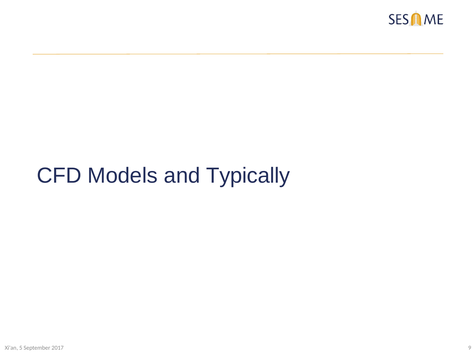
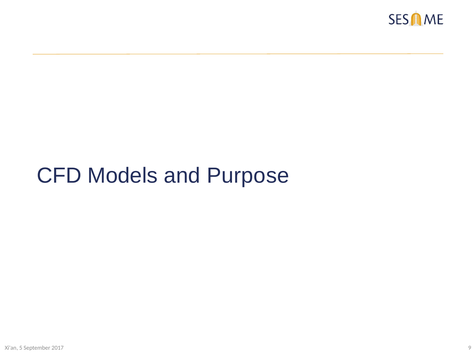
Typically: Typically -> Purpose (248, 176)
